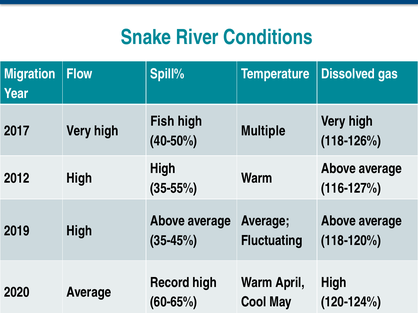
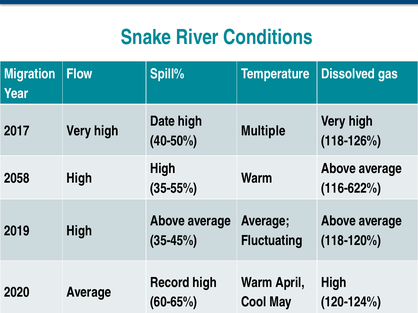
Fish: Fish -> Date (163, 121)
2012: 2012 -> 2058 (17, 179)
116-127%: 116-127% -> 116-622% (351, 188)
